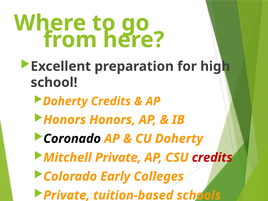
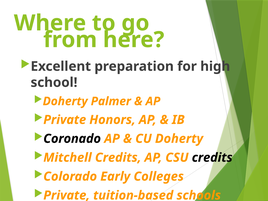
Doherty Credits: Credits -> Palmer (111, 101)
Honors: Honors -> Private (65, 120)
Mitchell Private: Private -> Credits (118, 158)
credits colour: red -> black (212, 158)
